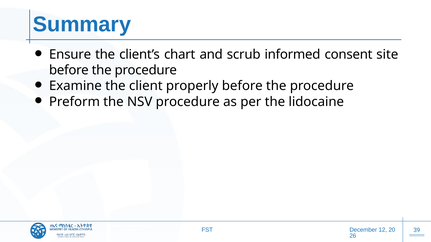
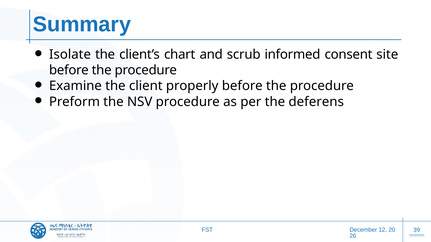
Ensure: Ensure -> Isolate (70, 55)
lidocaine: lidocaine -> deferens (316, 102)
